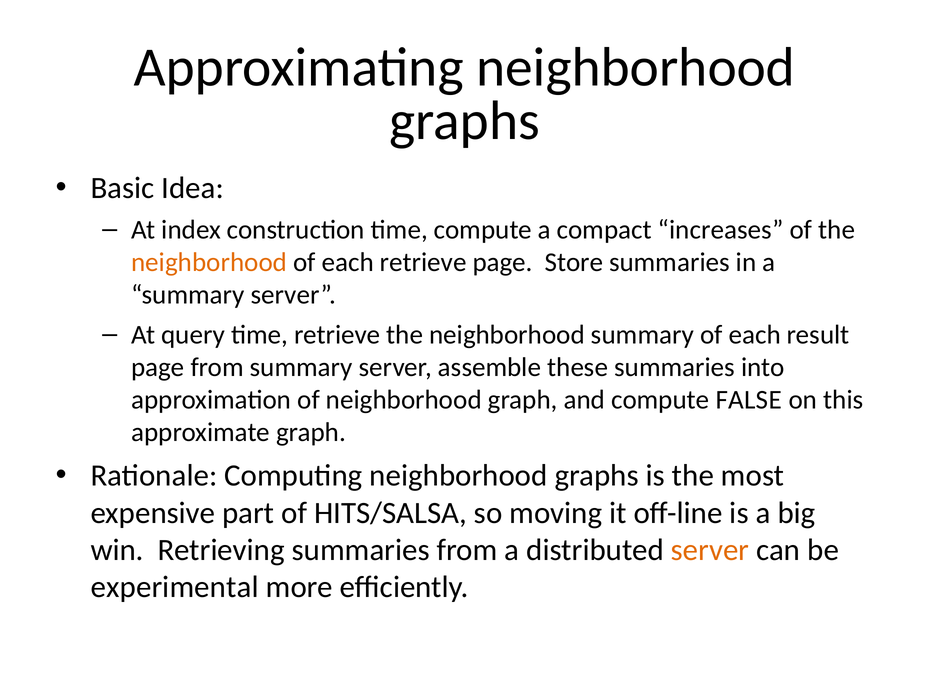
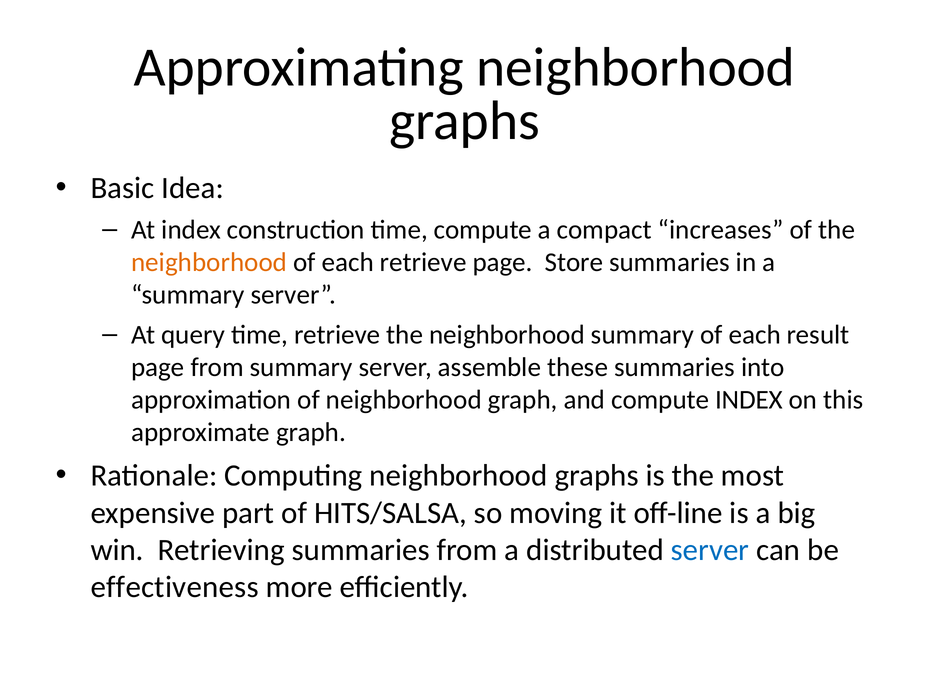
compute FALSE: FALSE -> INDEX (749, 400)
server colour: orange -> blue (710, 550)
experimental: experimental -> effectiveness (175, 587)
